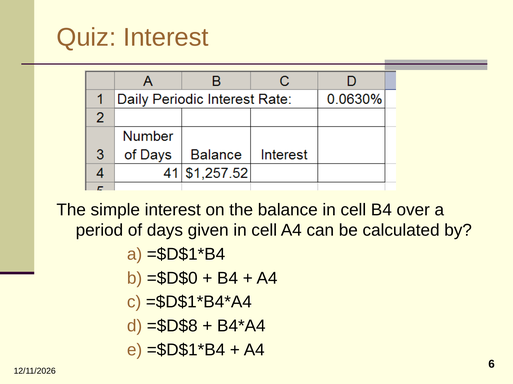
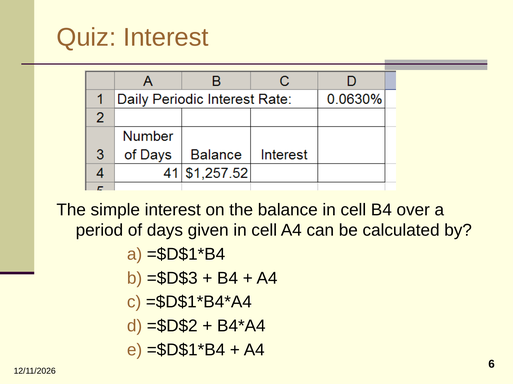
=$D$0: =$D$0 -> =$D$3 (172, 279)
=$D$8: =$D$8 -> =$D$2 (172, 326)
